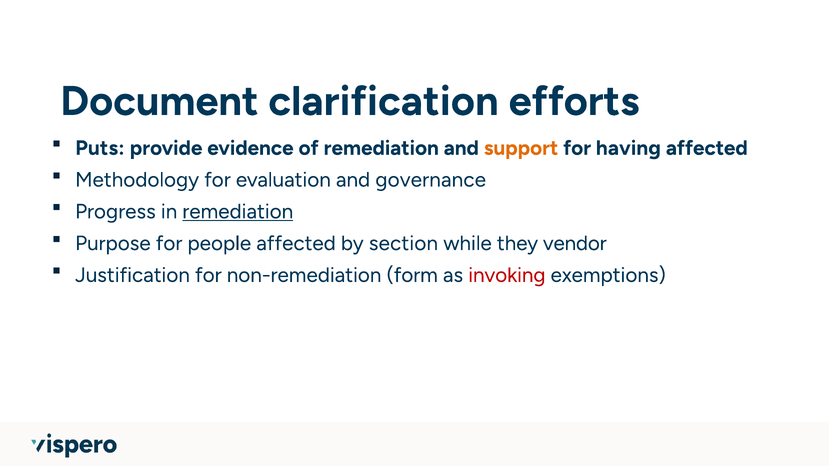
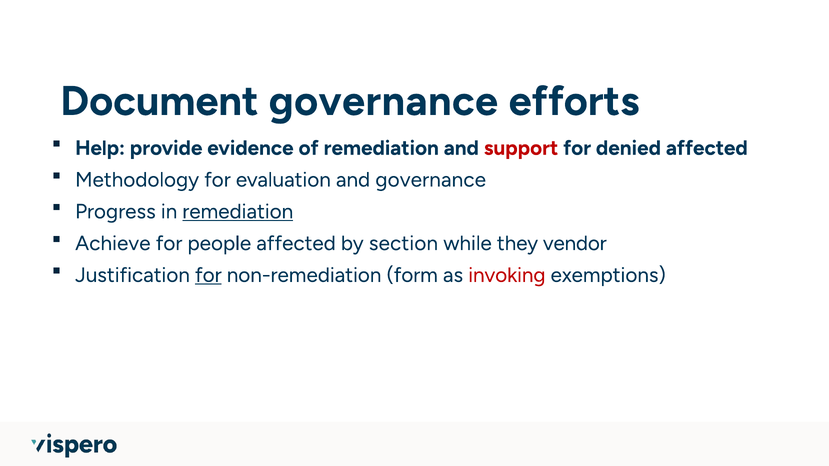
Document clarification: clarification -> governance (383, 101)
Puts: Puts -> Help (100, 148)
support colour: orange -> red (521, 148)
having: having -> denied (628, 148)
Purpose: Purpose -> Achieve (113, 243)
for underline: none -> present (208, 275)
